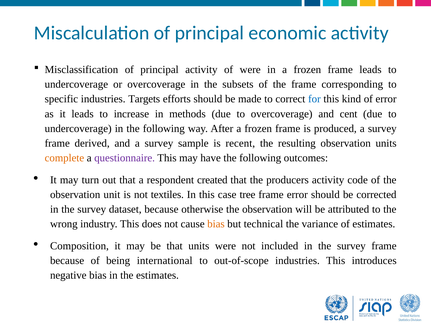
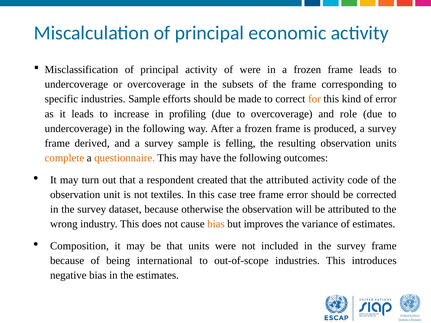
industries Targets: Targets -> Sample (144, 99)
for colour: blue -> orange (314, 99)
methods: methods -> profiling (188, 114)
cent: cent -> role (348, 114)
recent: recent -> felling (240, 143)
questionnaire colour: purple -> orange (125, 158)
the producers: producers -> attributed (287, 180)
technical: technical -> improves (264, 224)
